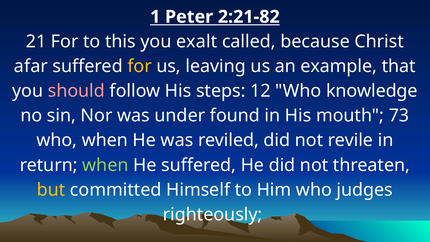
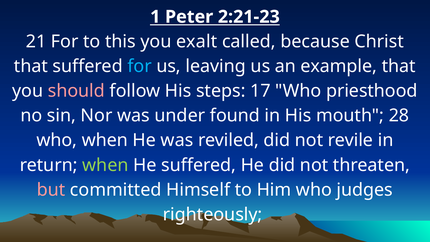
2:21-82: 2:21-82 -> 2:21-23 (249, 17)
afar: afar -> that (31, 66)
for colour: yellow -> light blue (140, 66)
12: 12 -> 17 (260, 91)
knowledge: knowledge -> priesthood (372, 91)
73: 73 -> 28 (399, 116)
but colour: yellow -> pink (51, 190)
